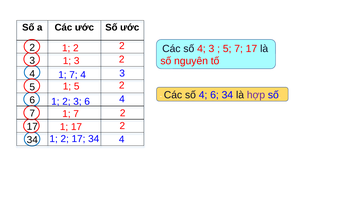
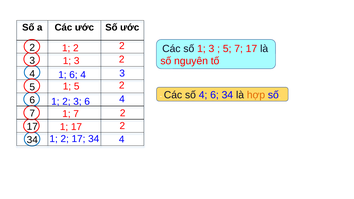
4: 4 -> 1 (201, 49)
7: 7 -> 6 (73, 75)
hợp colour: purple -> orange (256, 95)
